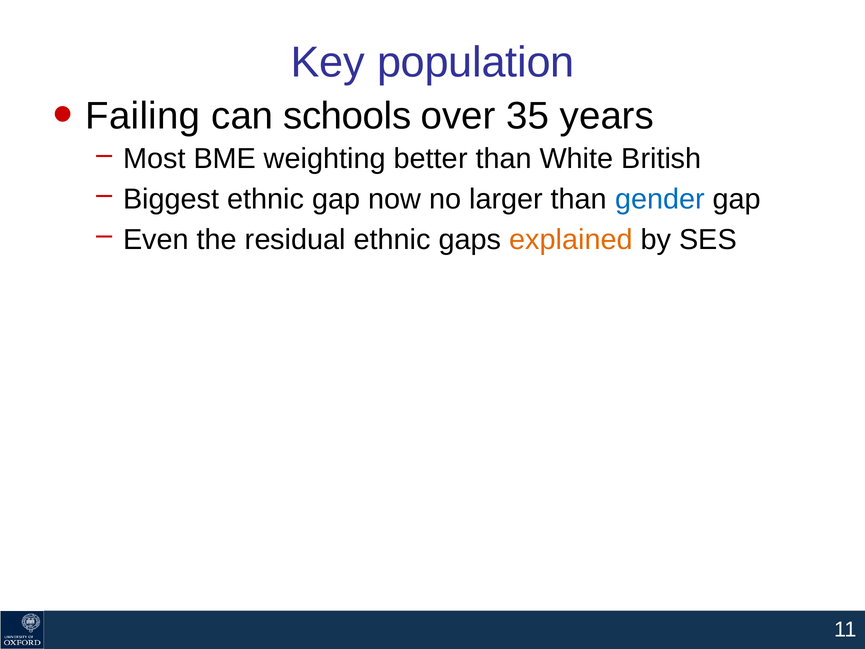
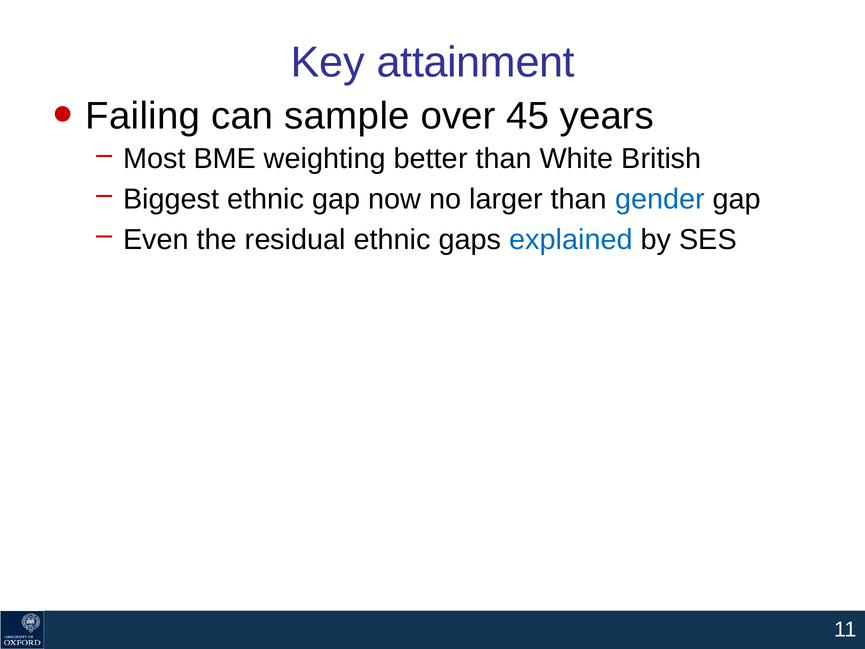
population: population -> attainment (476, 62)
schools: schools -> sample (347, 116)
35: 35 -> 45 (528, 116)
explained colour: orange -> blue (571, 239)
